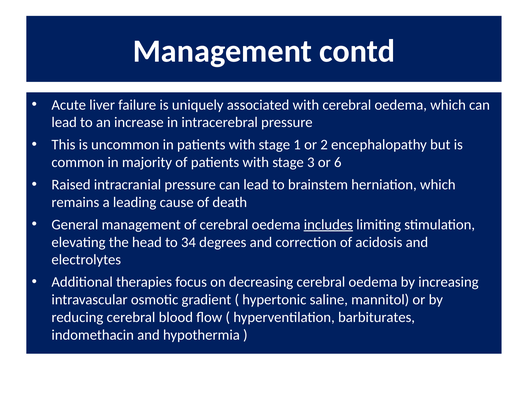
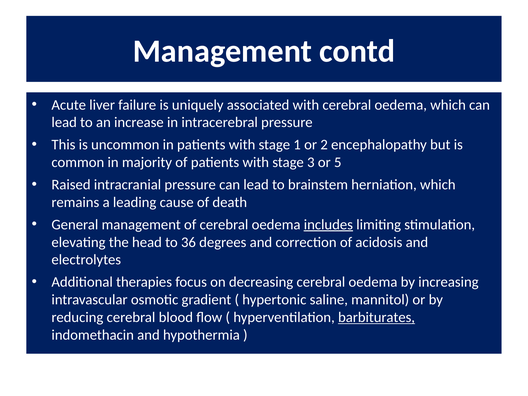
6: 6 -> 5 (338, 162)
34: 34 -> 36 (188, 242)
barbiturates underline: none -> present (377, 317)
